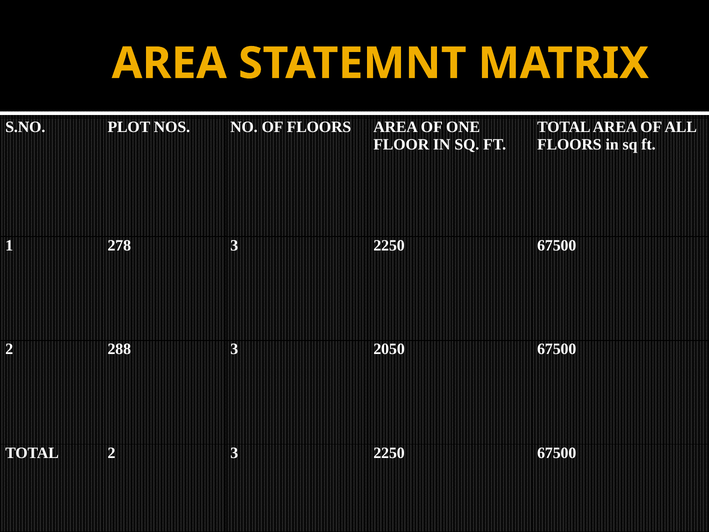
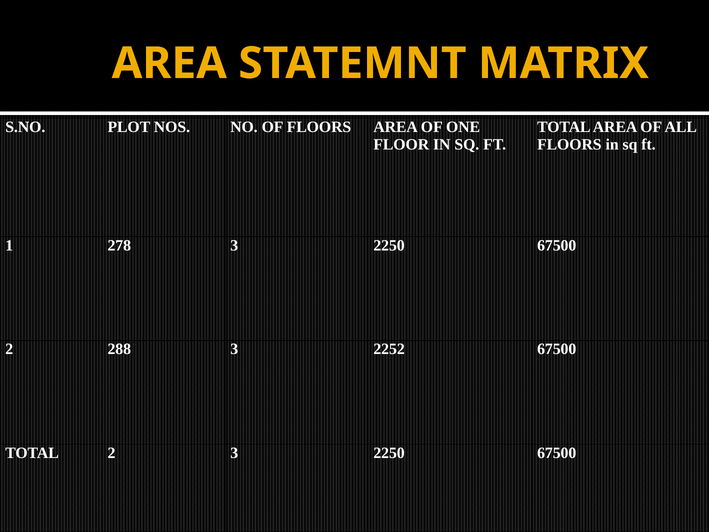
2050: 2050 -> 2252 (389, 349)
